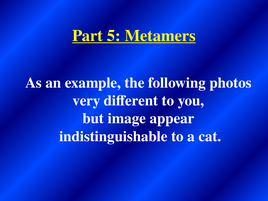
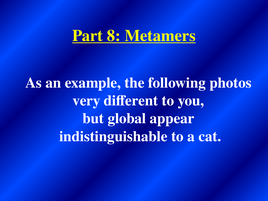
5: 5 -> 8 (114, 36)
image: image -> global (127, 118)
